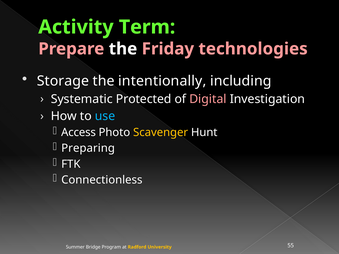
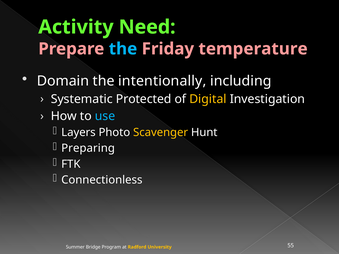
Term: Term -> Need (147, 27)
the colour: white -> light blue (123, 49)
technologies: technologies -> temperature (253, 49)
Storage: Storage -> Domain (63, 81)
Digital colour: pink -> yellow (208, 99)
Access: Access -> Layers (78, 133)
